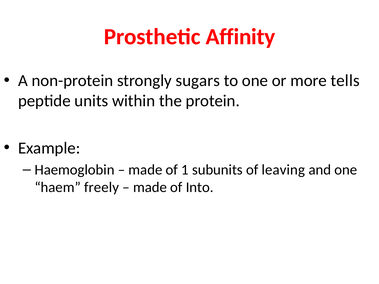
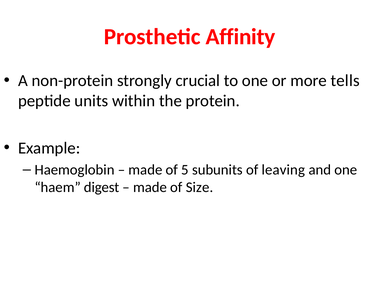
sugars: sugars -> crucial (198, 81)
1: 1 -> 5 (185, 170)
freely: freely -> digest (102, 188)
Into: Into -> Size (200, 188)
